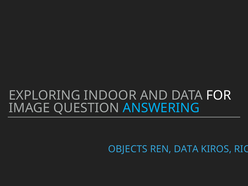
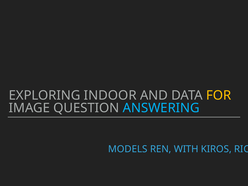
FOR colour: white -> yellow (219, 95)
OBJECTS: OBJECTS -> MODELS (128, 149)
REN DATA: DATA -> WITH (186, 149)
